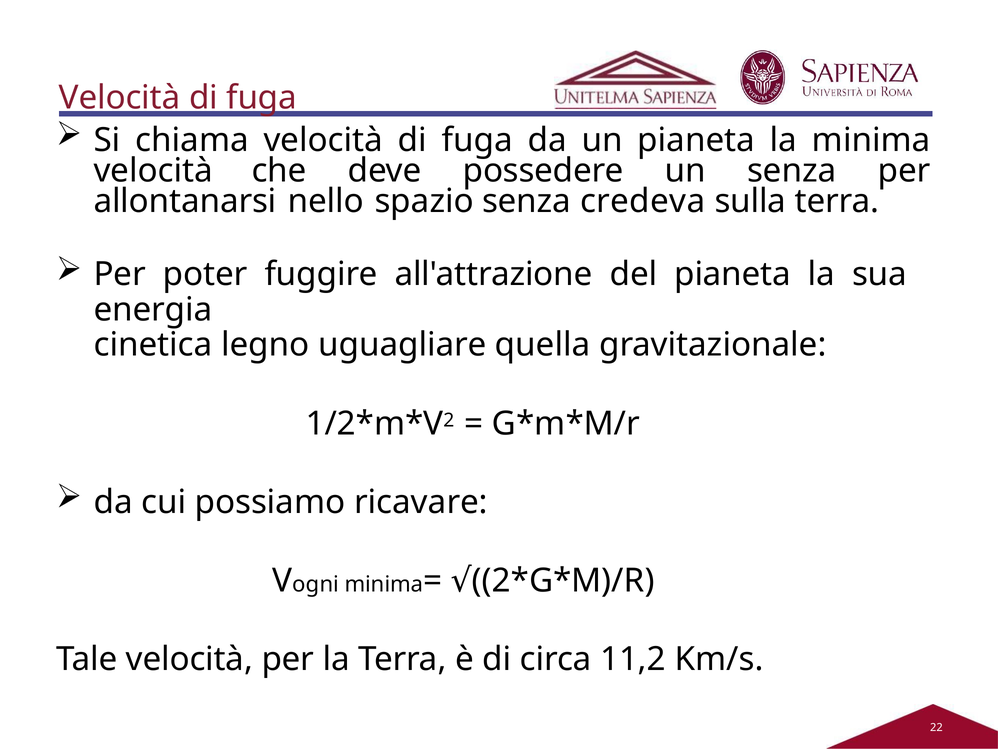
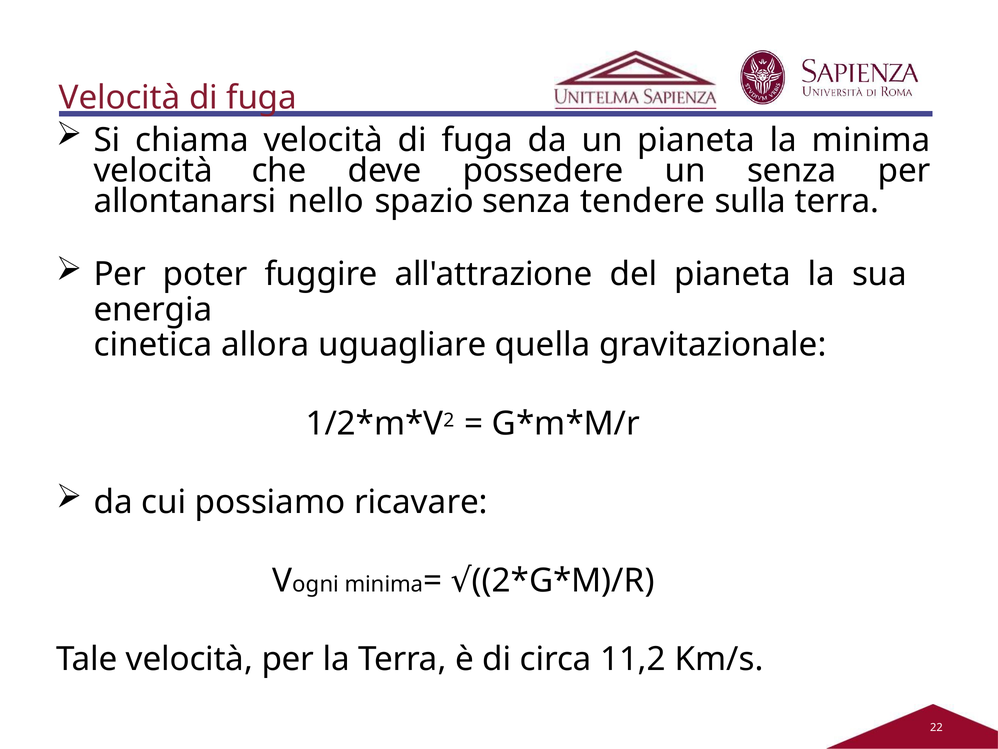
credeva: credeva -> tendere (643, 201)
legno: legno -> allora (265, 345)
